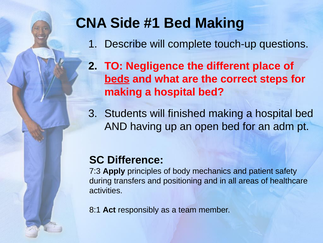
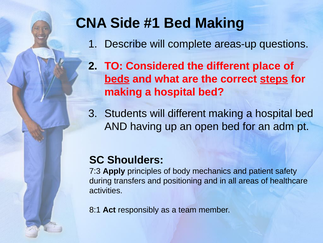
touch-up: touch-up -> areas-up (236, 44)
Negligence: Negligence -> Considered (155, 66)
steps underline: none -> present (274, 79)
will finished: finished -> different (187, 113)
Difference: Difference -> Shoulders (135, 160)
